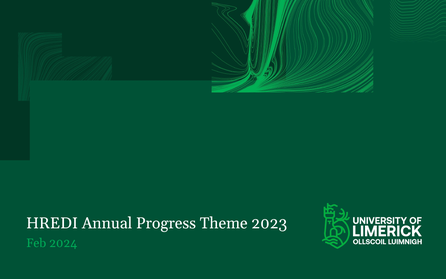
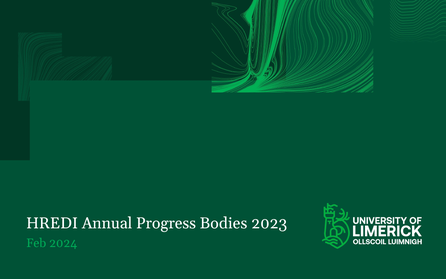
Theme: Theme -> Bodies (224, 223)
